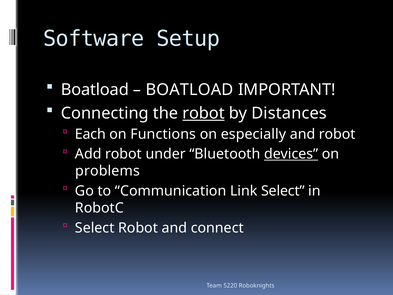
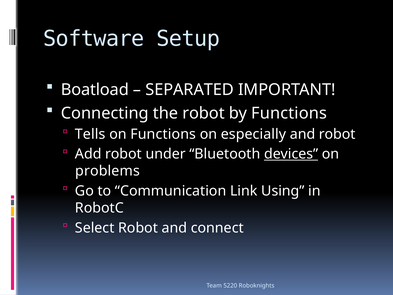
BOATLOAD: BOATLOAD -> SEPARATED (190, 90)
robot underline: present -> none (204, 113)
by Distances: Distances -> Functions (289, 113)
Each: Each -> Tells (90, 134)
Link Select: Select -> Using (283, 191)
